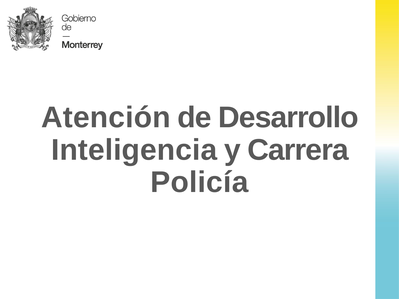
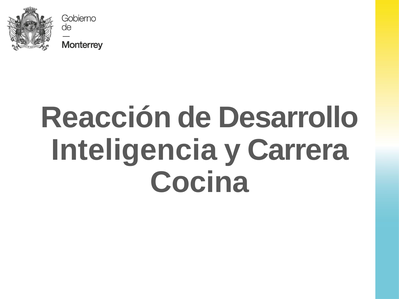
Atención: Atención -> Reacción (106, 118)
Policía: Policía -> Cocina (200, 182)
